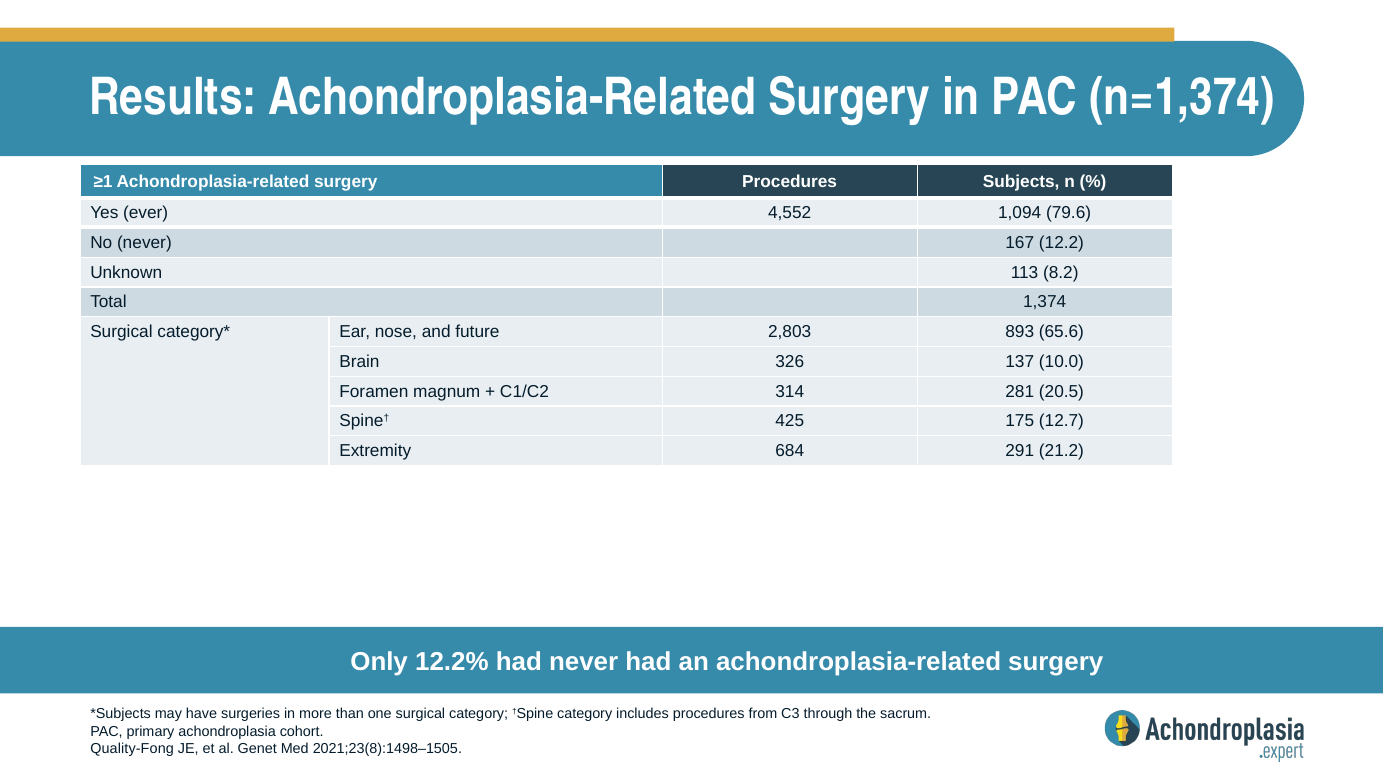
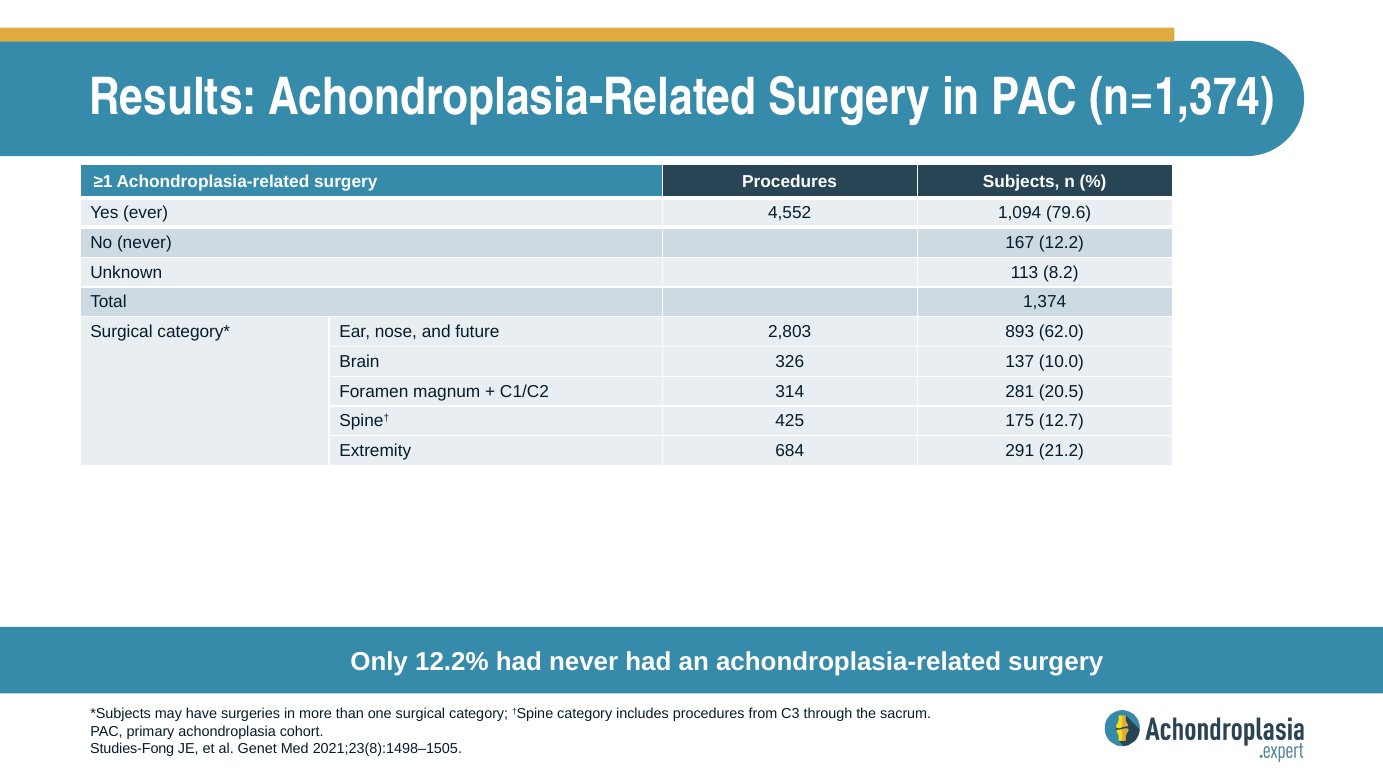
65.6: 65.6 -> 62.0 (1061, 332)
Quality-Fong: Quality-Fong -> Studies-Fong (132, 749)
